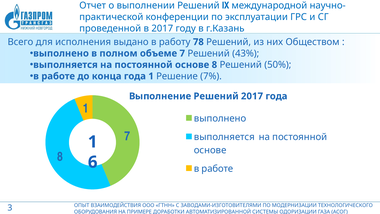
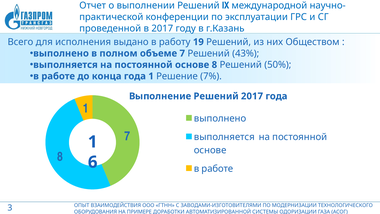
78: 78 -> 19 (198, 42)
